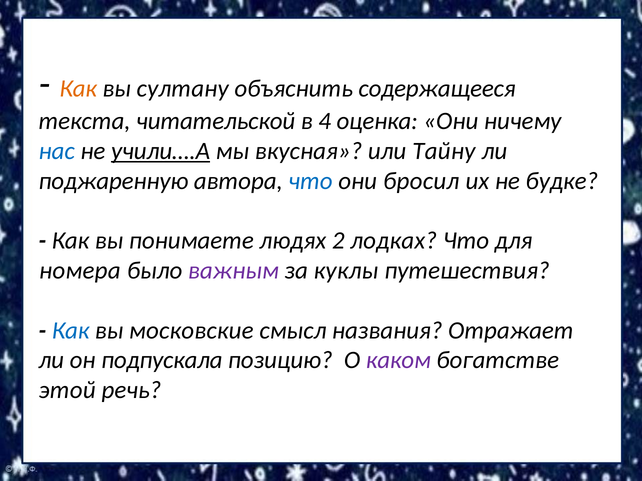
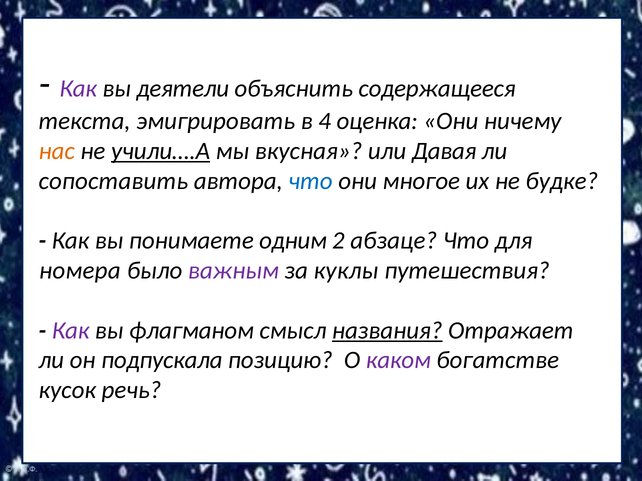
Как colour: orange -> purple (78, 89)
султану: султану -> деятели (183, 89)
читательской: читательской -> эмигрировать (216, 121)
нас colour: blue -> orange (57, 151)
Тайну: Тайну -> Давая (444, 151)
поджаренную: поджаренную -> сопоставить (113, 181)
бросил: бросил -> многое (421, 181)
людях: людях -> одним (293, 241)
лодках: лодках -> абзаце (394, 241)
Как colour: blue -> purple (71, 331)
московские: московские -> флагманом (191, 331)
названия underline: none -> present (387, 331)
этой: этой -> кусок (67, 390)
